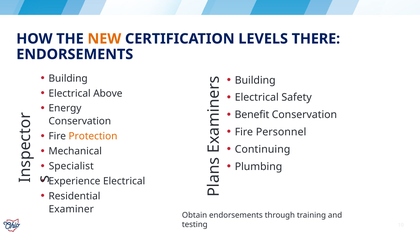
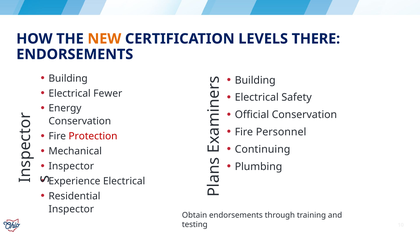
Above: Above -> Fewer (108, 93)
Benefit: Benefit -> Official (252, 115)
Protection colour: orange -> red (93, 136)
Specialist: Specialist -> Inspector (71, 166)
Examiner: Examiner -> Inspector (71, 209)
